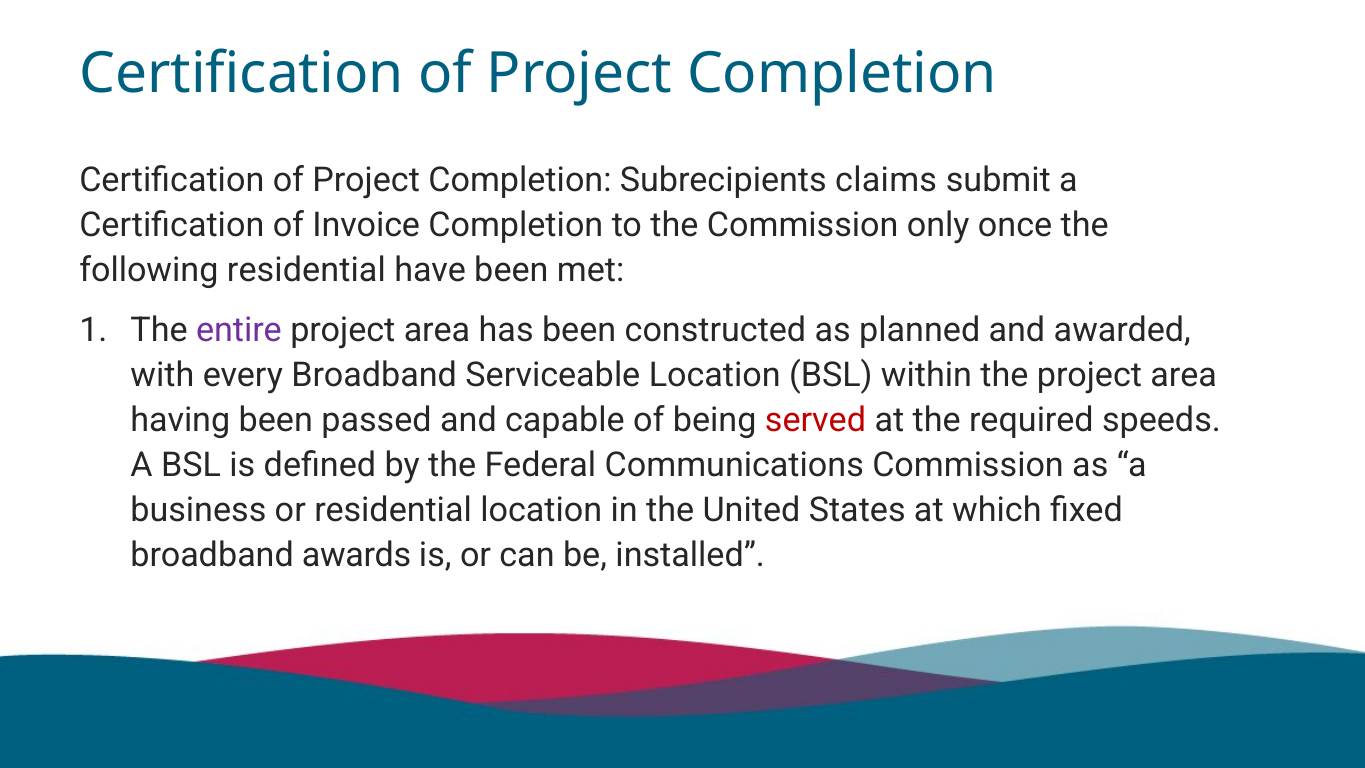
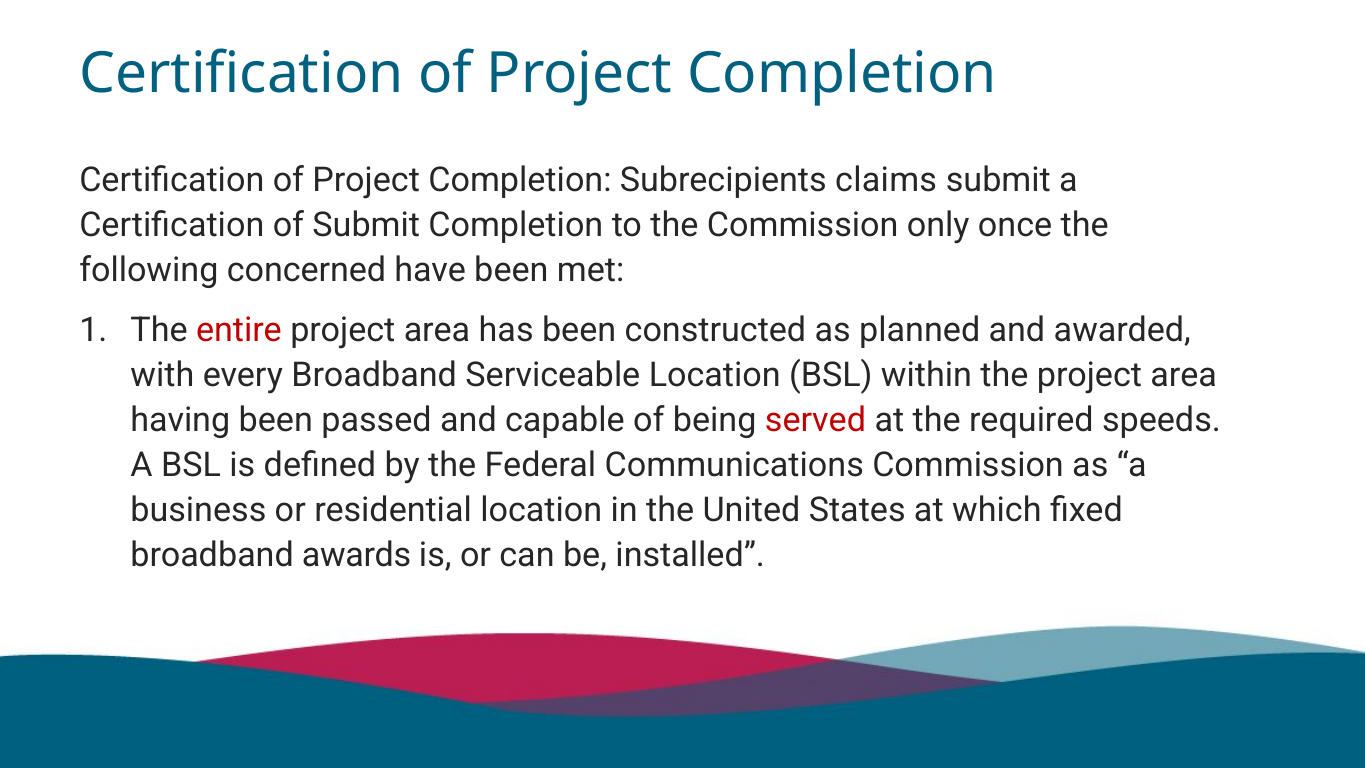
of Invoice: Invoice -> Submit (366, 225)
following residential: residential -> concerned (306, 271)
entire colour: purple -> red (239, 330)
